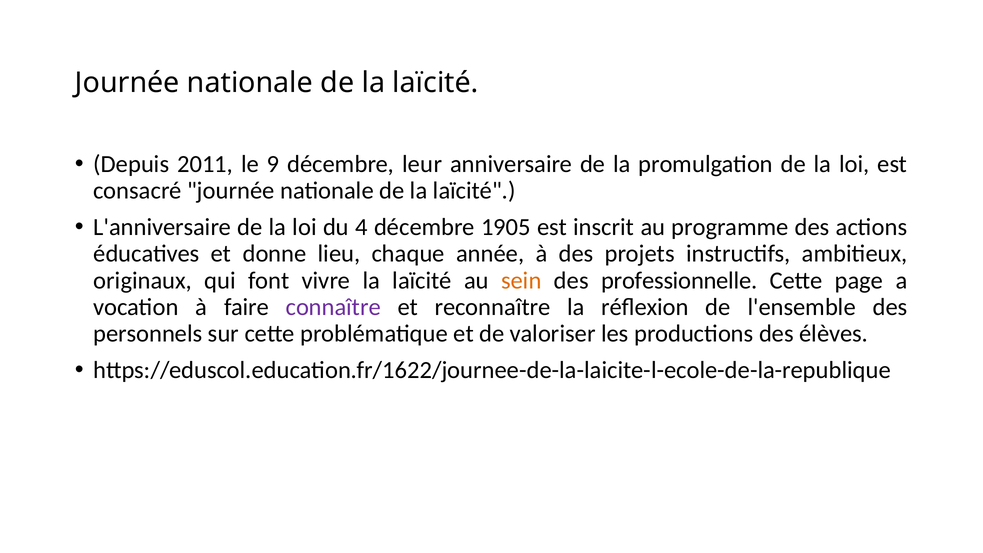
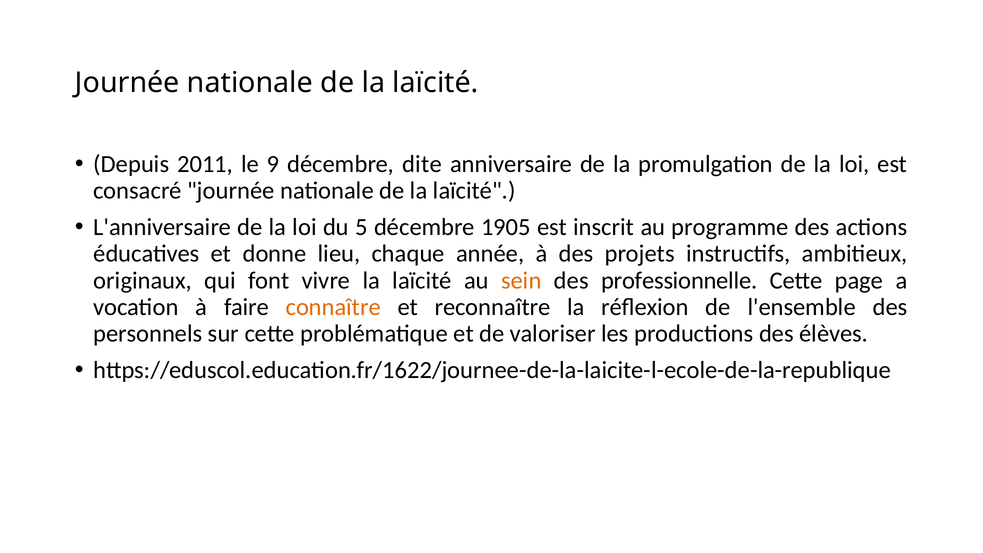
leur: leur -> dite (422, 164)
4: 4 -> 5 (361, 227)
connaître colour: purple -> orange (333, 307)
